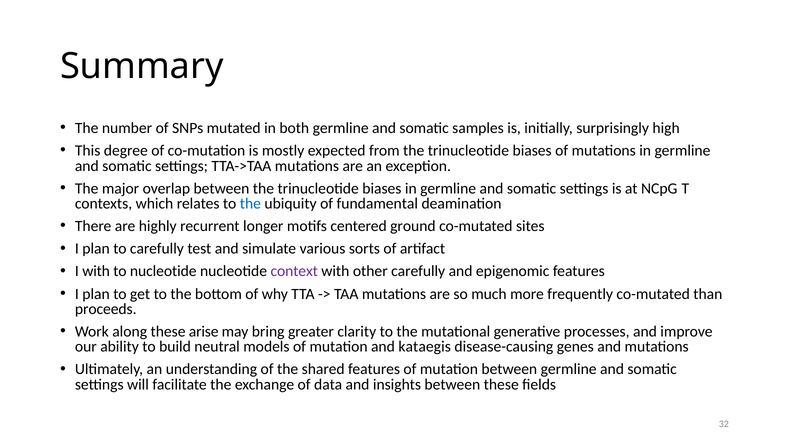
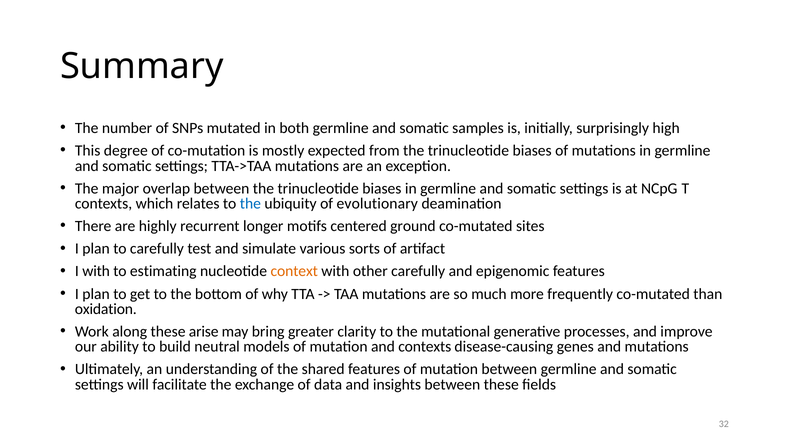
fundamental: fundamental -> evolutionary (377, 204)
to nucleotide: nucleotide -> estimating (163, 271)
context colour: purple -> orange (294, 271)
proceeds: proceeds -> oxidation (106, 309)
and kataegis: kataegis -> contexts (425, 347)
